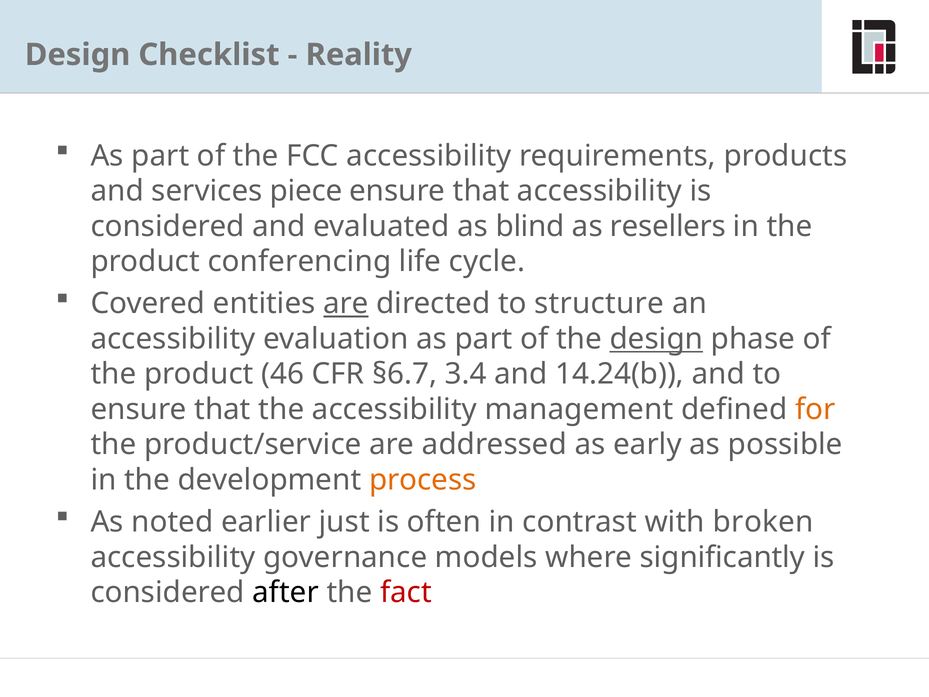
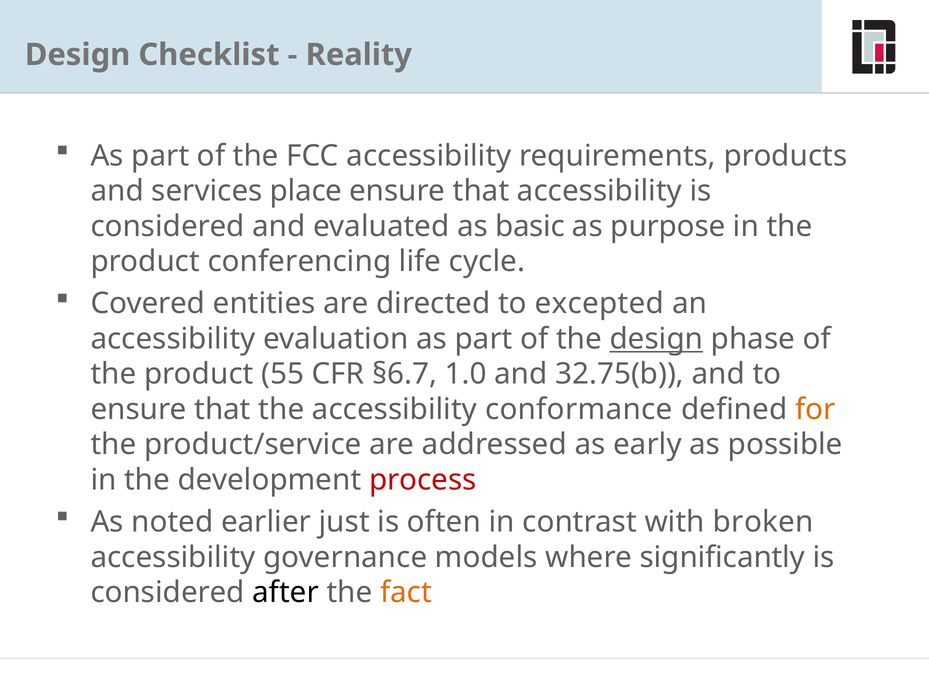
piece: piece -> place (306, 191)
blind: blind -> basic (530, 226)
resellers: resellers -> purpose (668, 226)
are underline: present -> none (346, 304)
structure: structure -> excepted (599, 304)
46: 46 -> 55 (283, 374)
3.4: 3.4 -> 1.0 (466, 374)
14.24(b: 14.24(b -> 32.75(b (620, 374)
management: management -> conformance (579, 409)
process colour: orange -> red (423, 480)
fact colour: red -> orange (406, 592)
